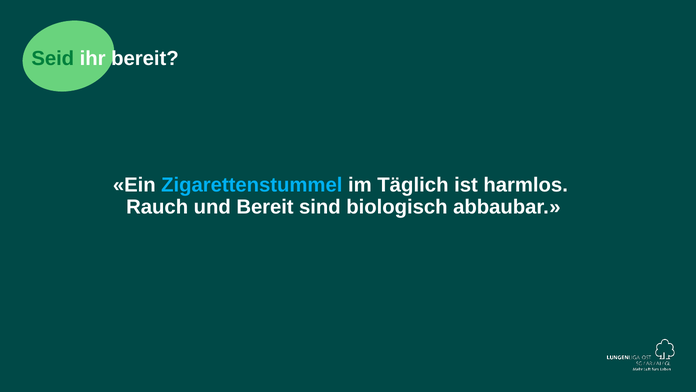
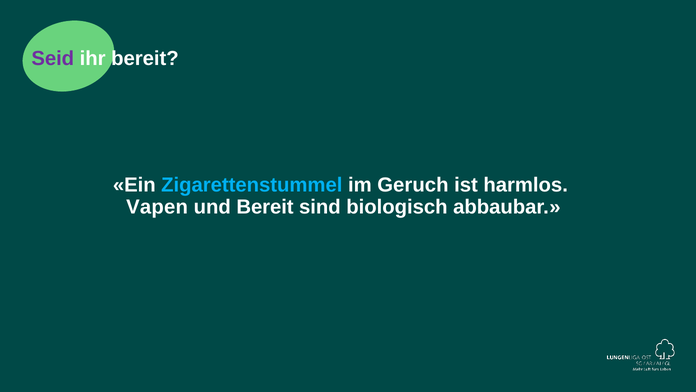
Seid colour: green -> purple (53, 59)
Täglich: Täglich -> Geruch (413, 185)
Rauch: Rauch -> Vapen (157, 207)
